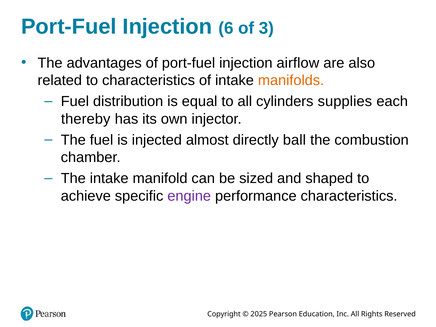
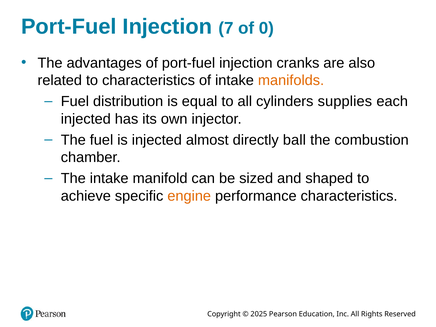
6: 6 -> 7 (226, 28)
3: 3 -> 0 (266, 28)
airflow: airflow -> cranks (298, 63)
thereby: thereby -> injected (86, 119)
engine colour: purple -> orange (189, 196)
